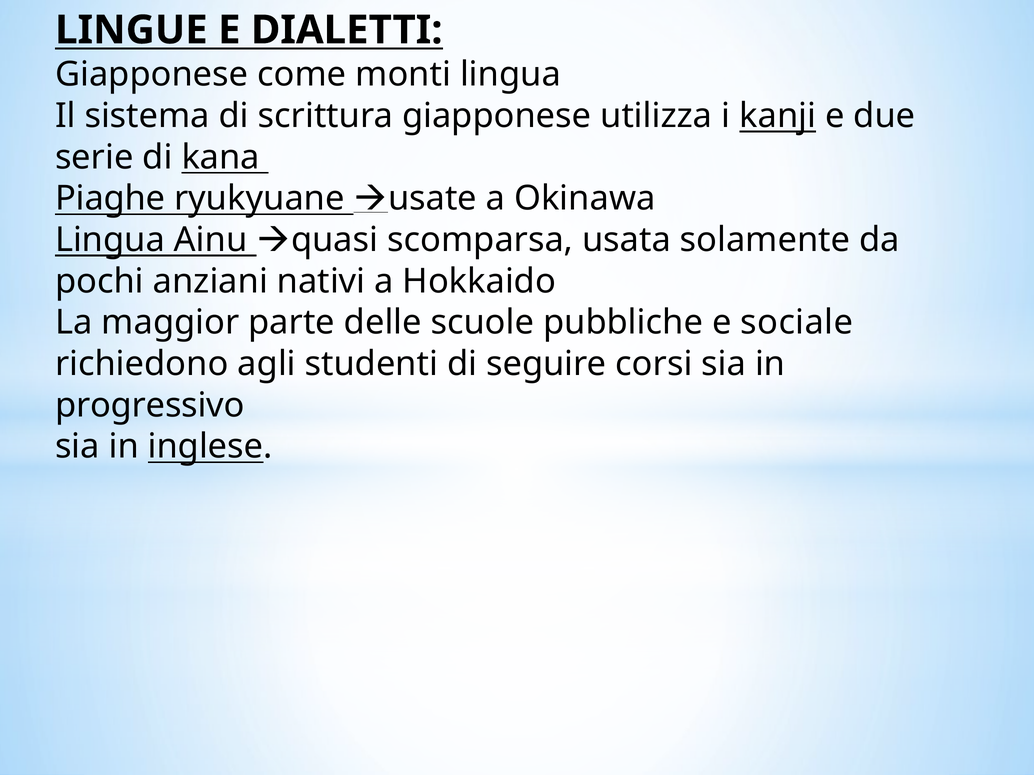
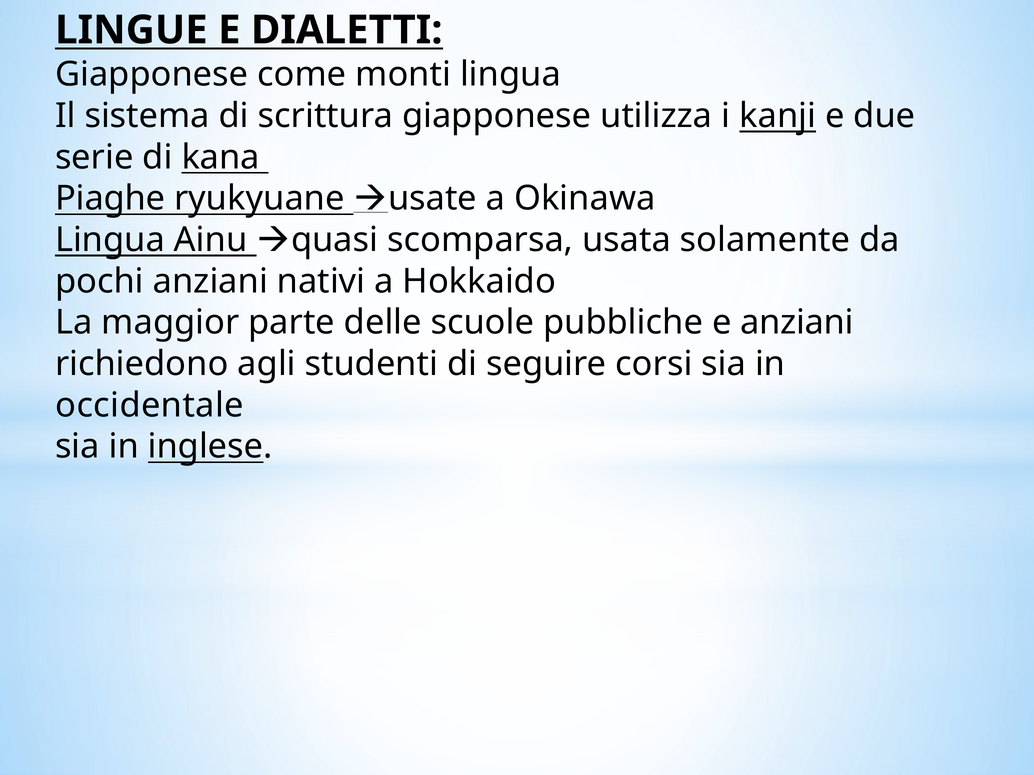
e sociale: sociale -> anziani (797, 323)
progressivo: progressivo -> occidentale (150, 405)
